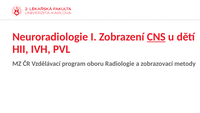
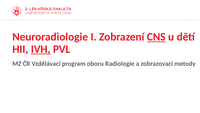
IVH underline: none -> present (41, 49)
